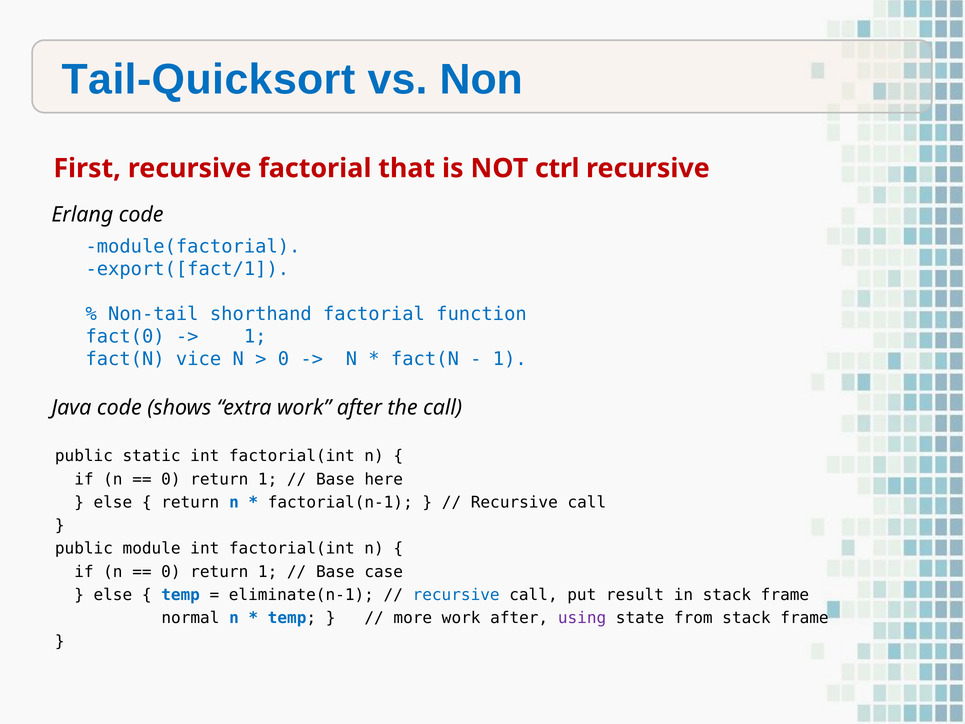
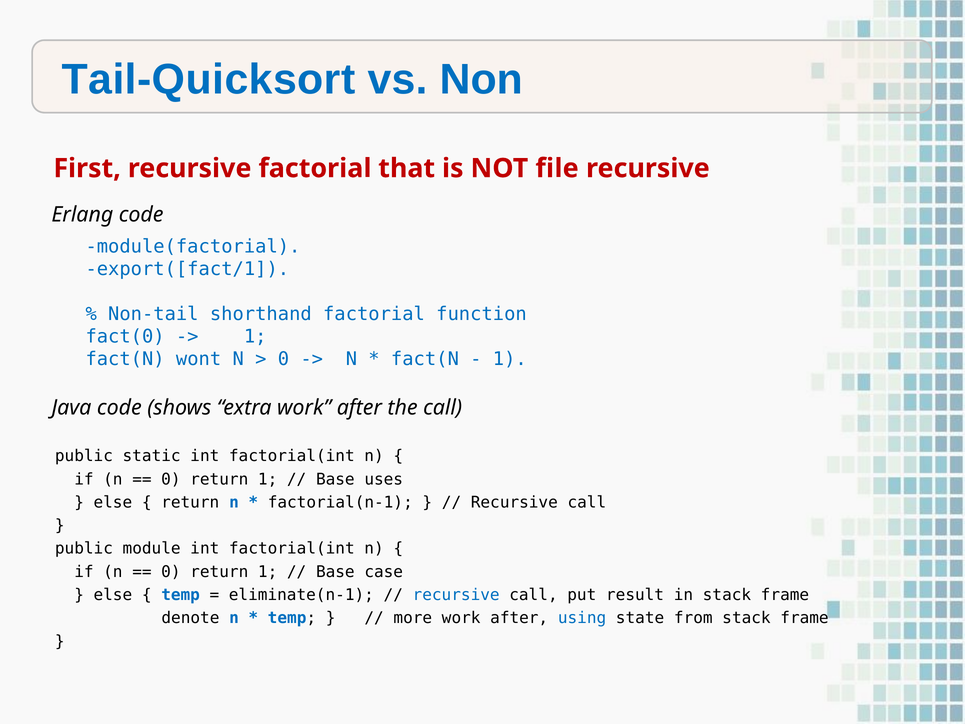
ctrl: ctrl -> file (557, 168)
vice: vice -> wont (199, 359)
here: here -> uses (384, 479)
normal: normal -> denote (190, 618)
using colour: purple -> blue (582, 618)
